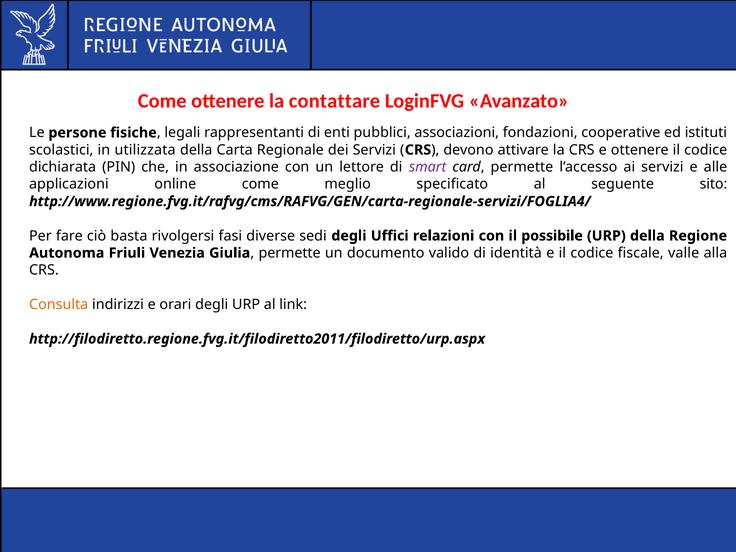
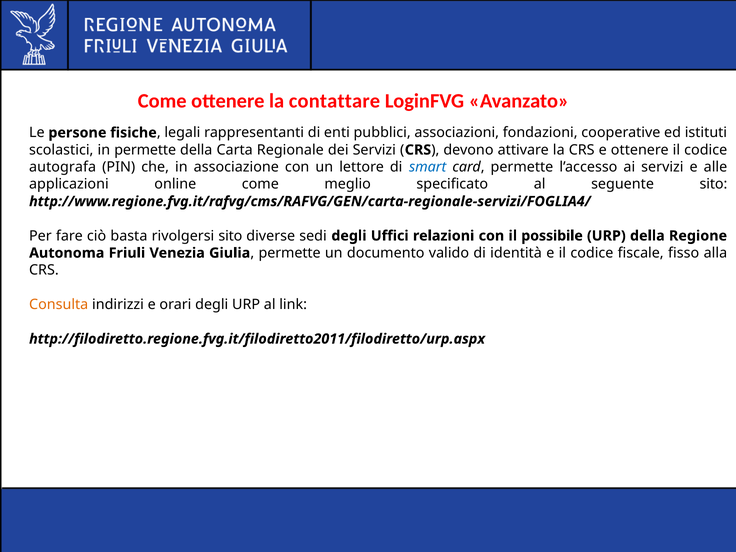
in utilizzata: utilizzata -> permette (145, 150)
dichiarata: dichiarata -> autografa (63, 167)
smart colour: purple -> blue (428, 167)
rivolgersi fasi: fasi -> sito (230, 236)
valle: valle -> fisso (684, 253)
